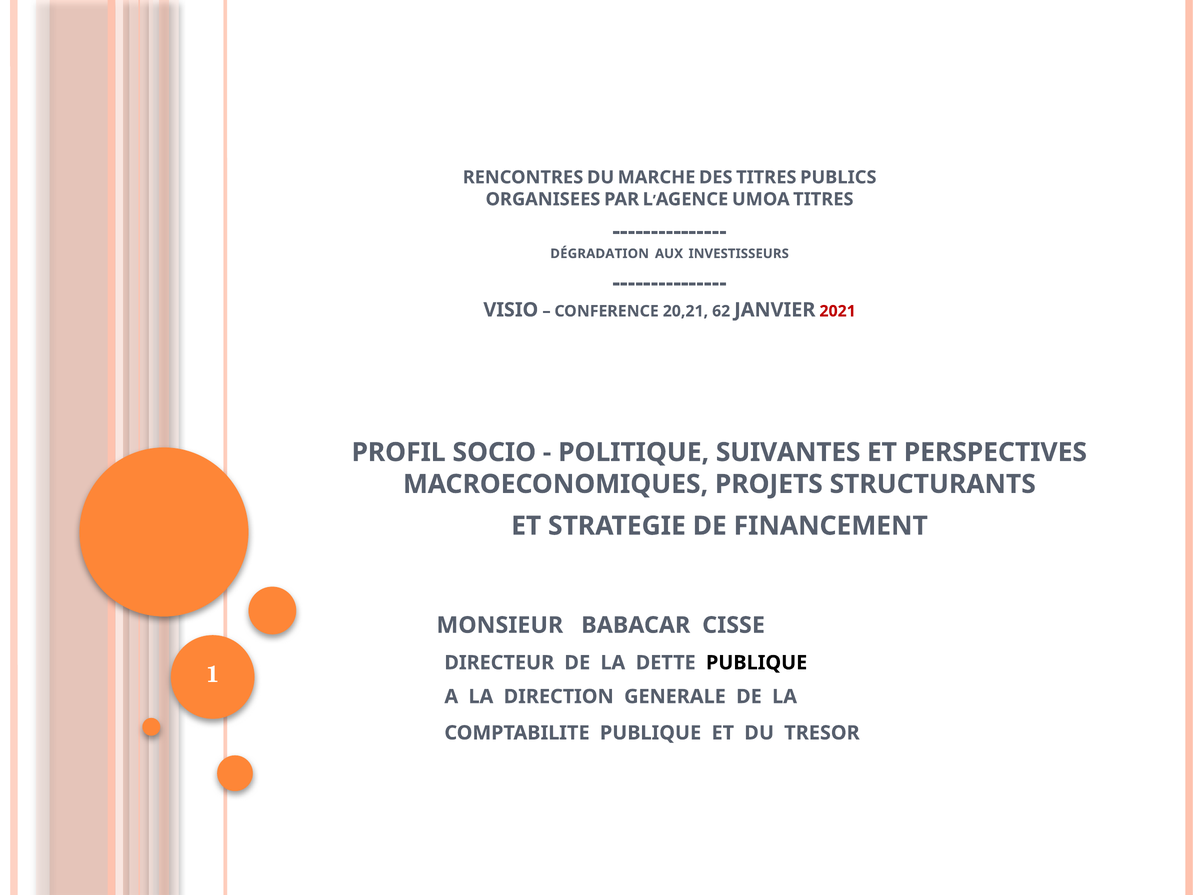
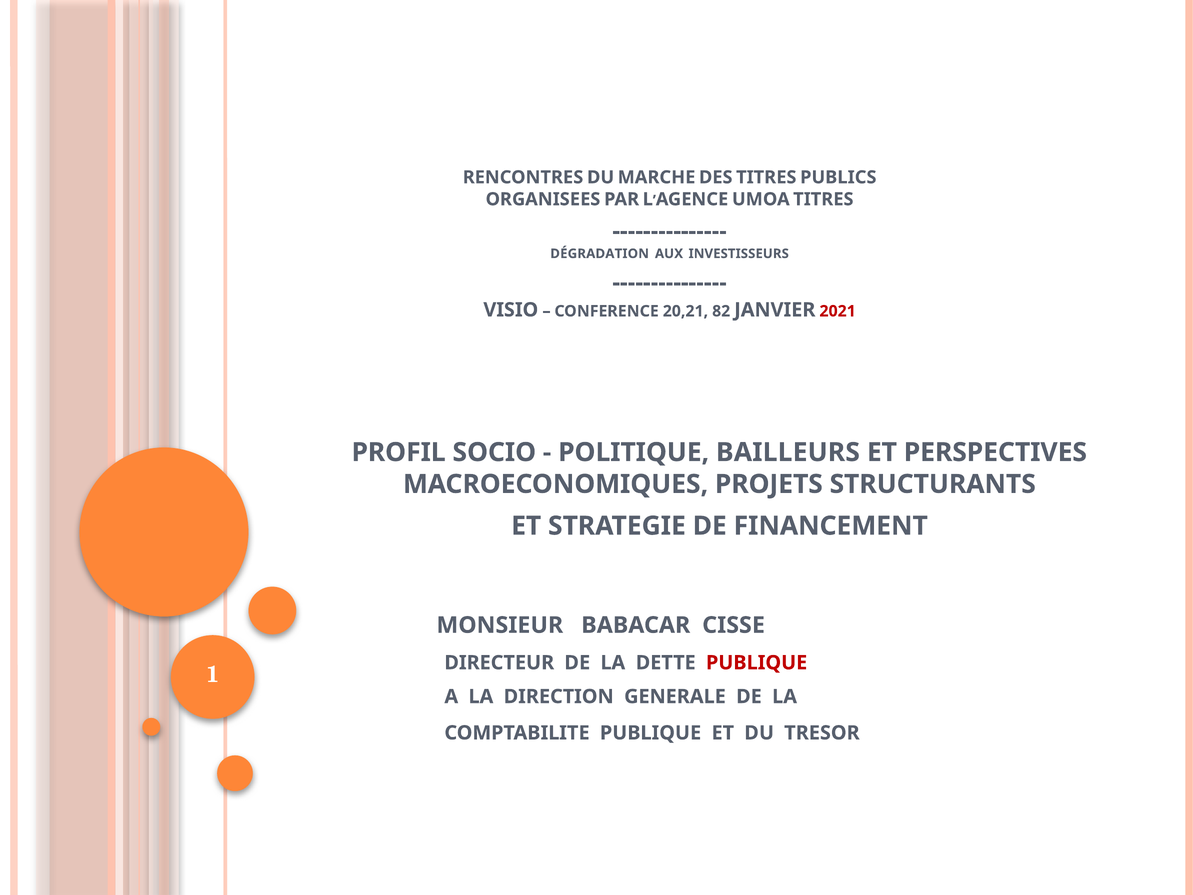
62: 62 -> 82 (721, 311)
SUIVANTES: SUIVANTES -> BAILLEURS (788, 452)
PUBLIQUE colour: black -> red (757, 663)
